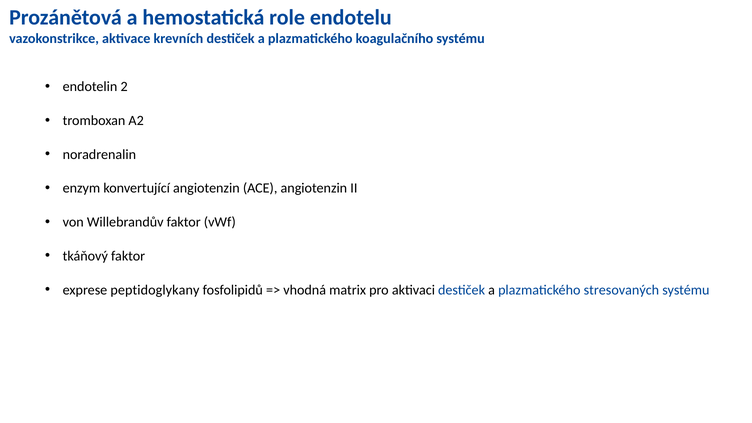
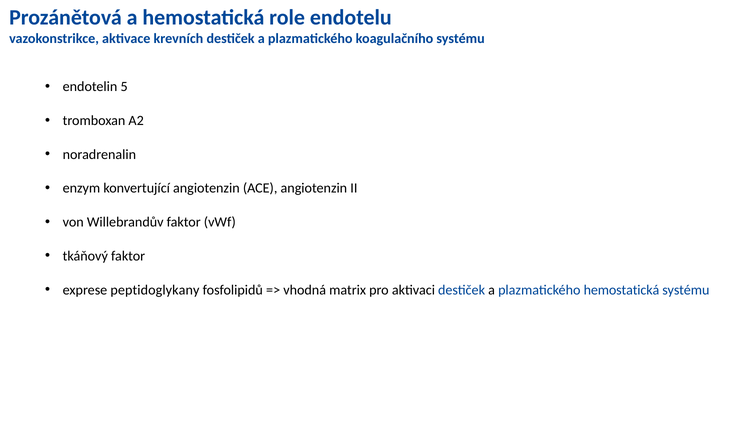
2: 2 -> 5 (124, 87)
plazmatického stresovaných: stresovaných -> hemostatická (621, 290)
